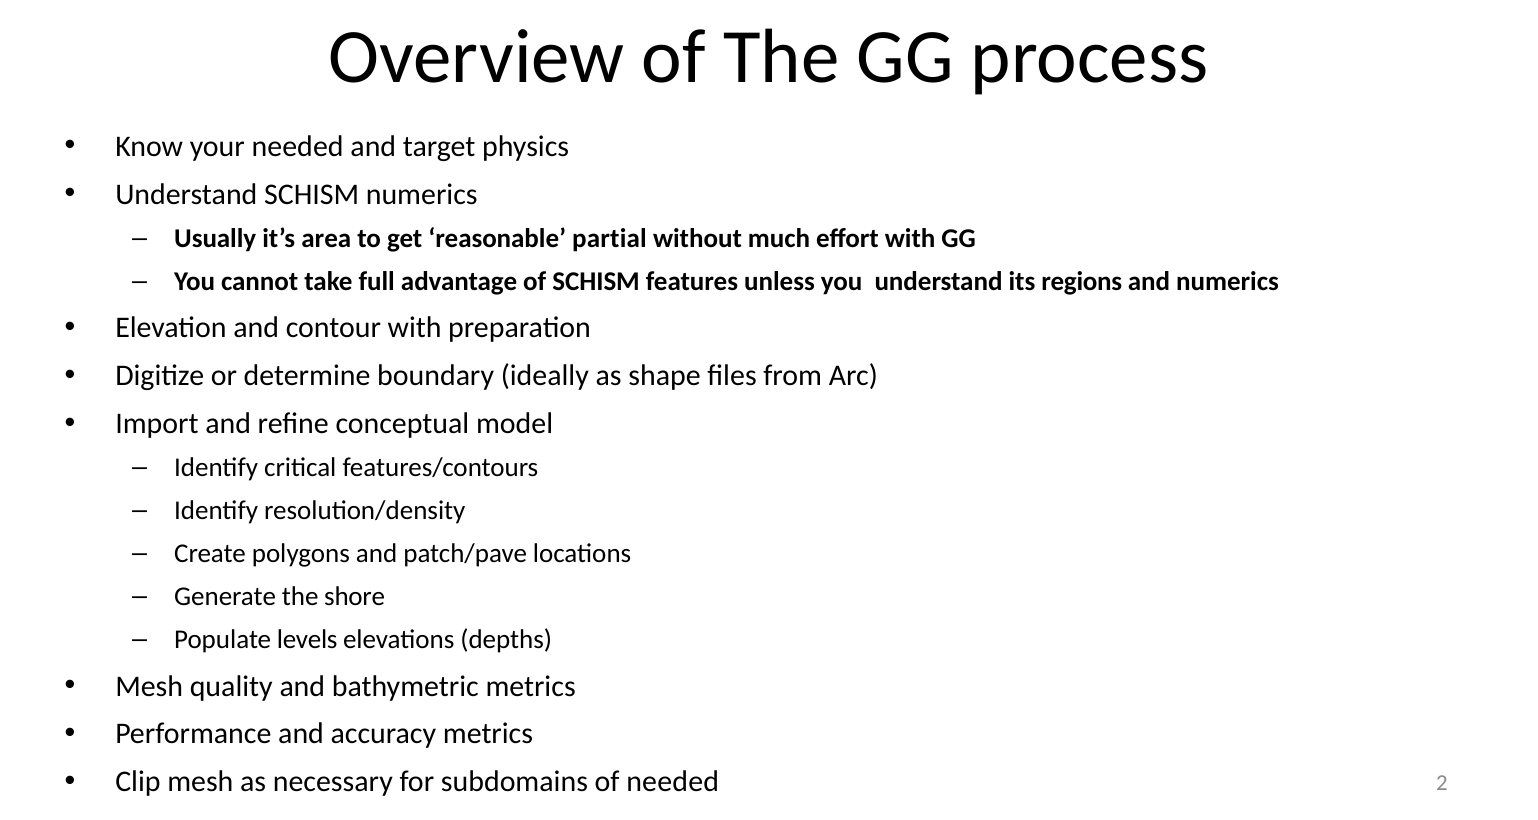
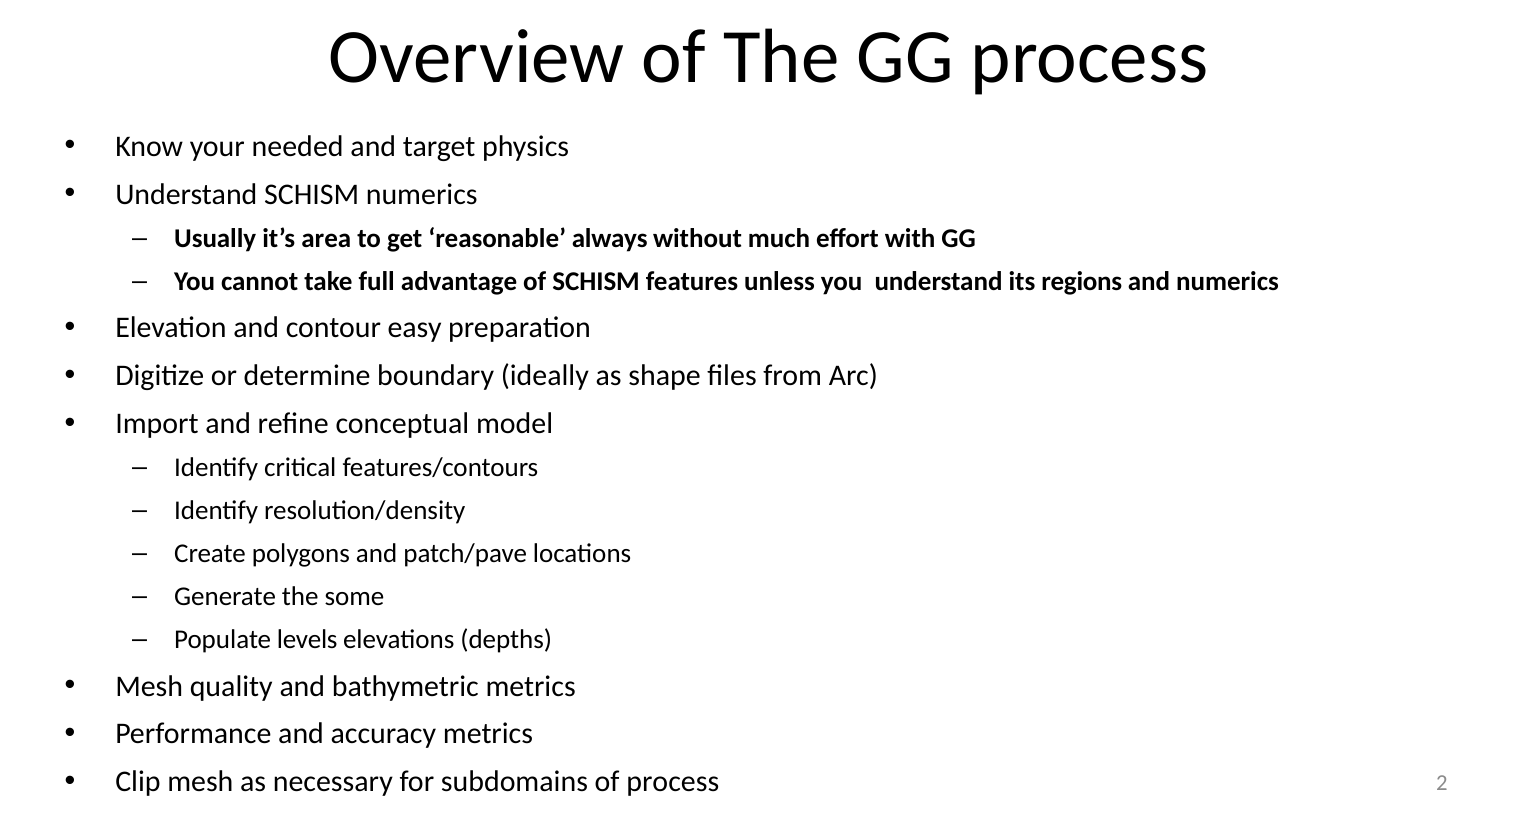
partial: partial -> always (610, 239)
contour with: with -> easy (415, 328)
shore: shore -> some (354, 597)
of needed: needed -> process (673, 782)
